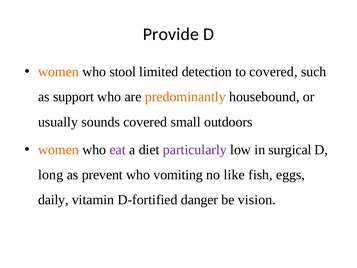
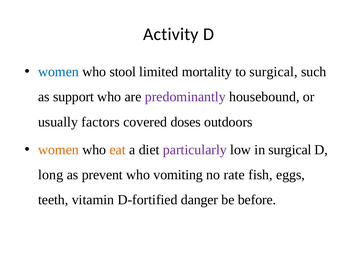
Provide: Provide -> Activity (171, 34)
women colour: orange -> blue (58, 72)
detection: detection -> mortality (207, 72)
to covered: covered -> surgical (273, 72)
predominantly colour: orange -> purple (185, 97)
sounds: sounds -> factors (101, 122)
small: small -> doses (186, 122)
eat colour: purple -> orange (118, 150)
like: like -> rate (234, 175)
daily: daily -> teeth (53, 200)
vision: vision -> before (257, 200)
